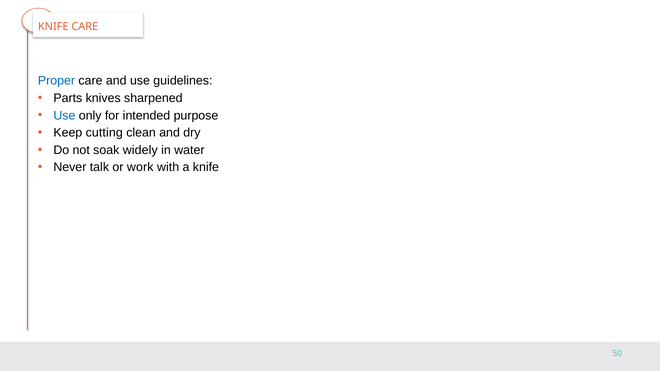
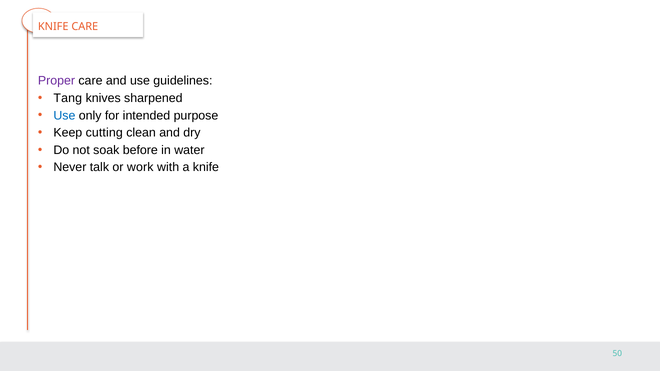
Proper colour: blue -> purple (56, 81)
Parts: Parts -> Tang (68, 98)
widely: widely -> before (140, 150)
